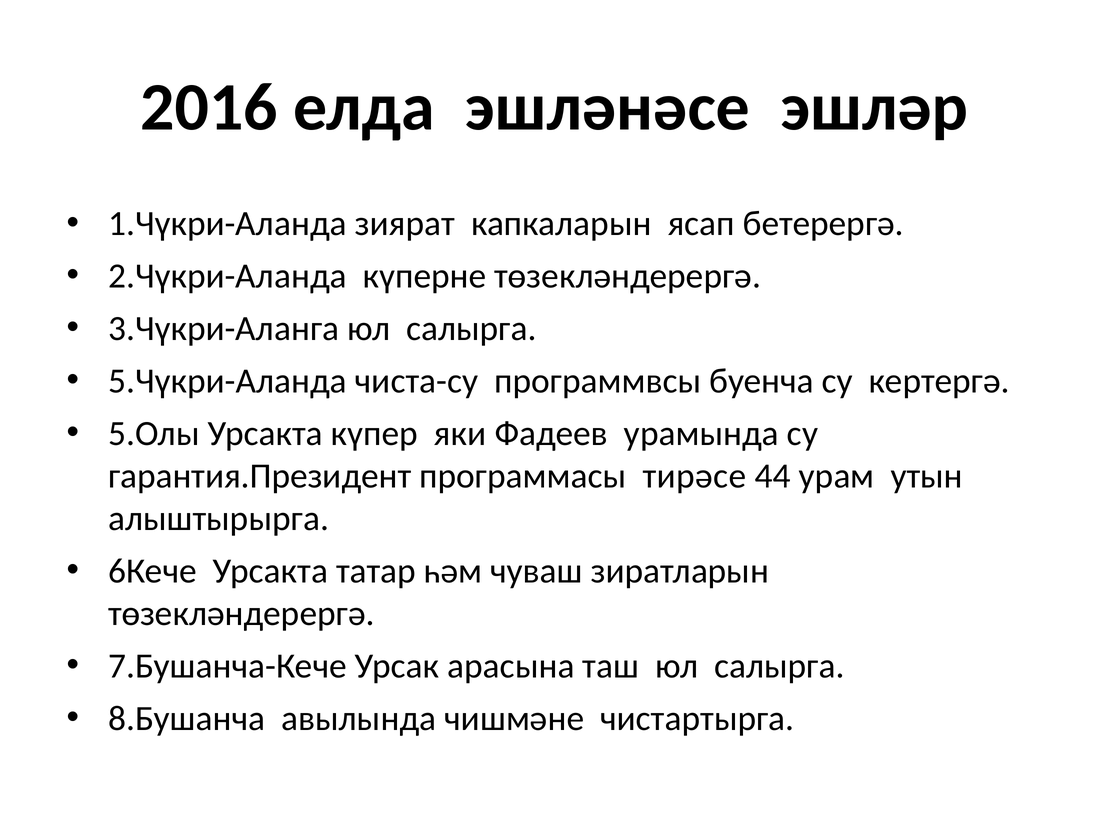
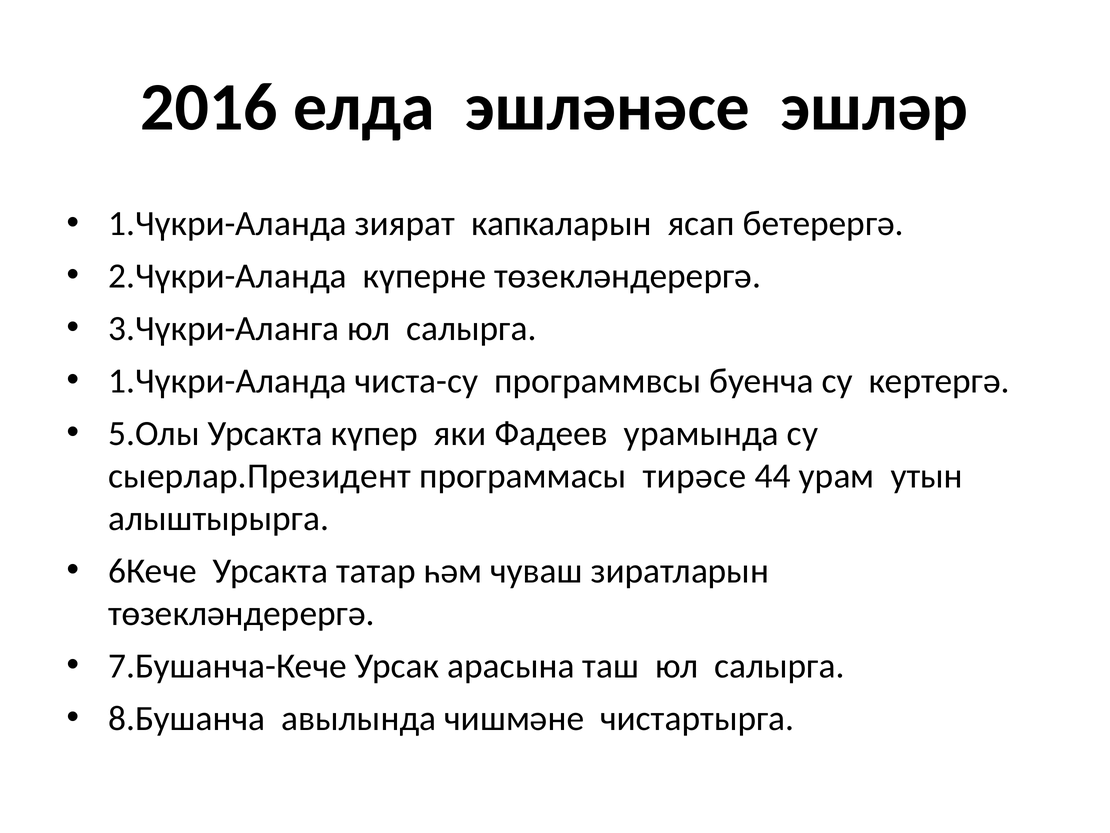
5.Чүкри-Аланда: 5.Чүкри-Аланда -> 1.Чүкри-Аланда (228, 381)
гарантия.Президент: гарантия.Президент -> сыерлар.Президент (260, 476)
